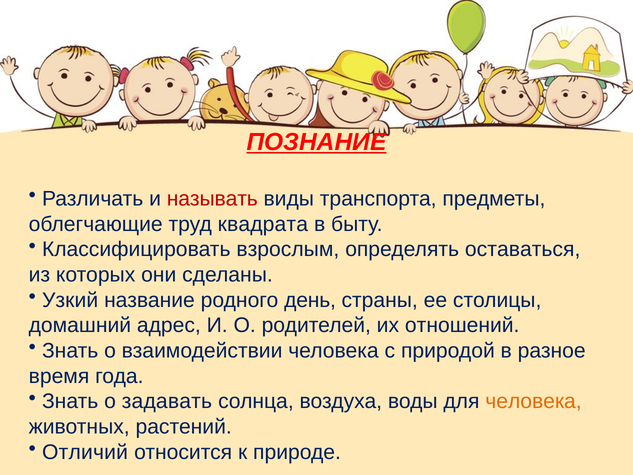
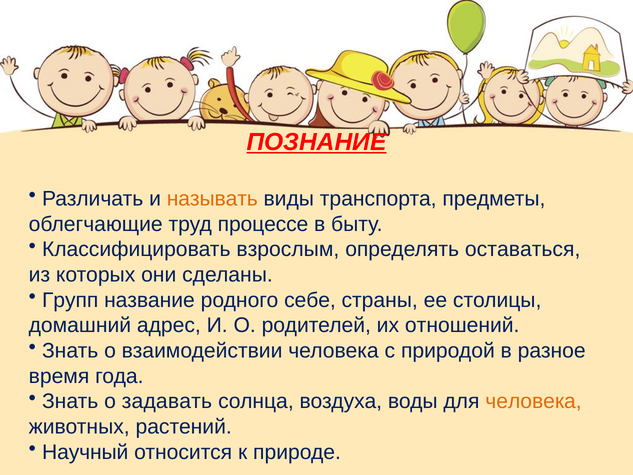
называть colour: red -> orange (212, 199)
квадрата: квадрата -> процессе (263, 224)
Узкий: Узкий -> Групп (70, 300)
день: день -> себе (310, 300)
Отличий: Отличий -> Научный (85, 452)
